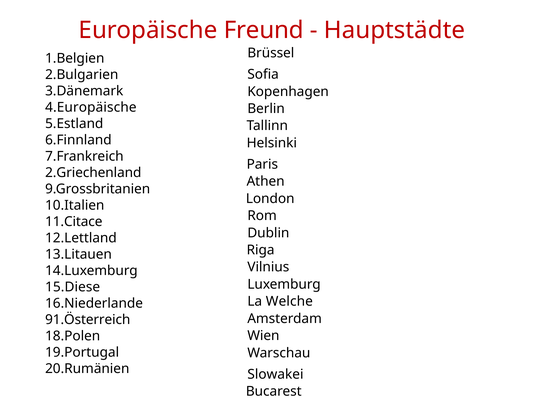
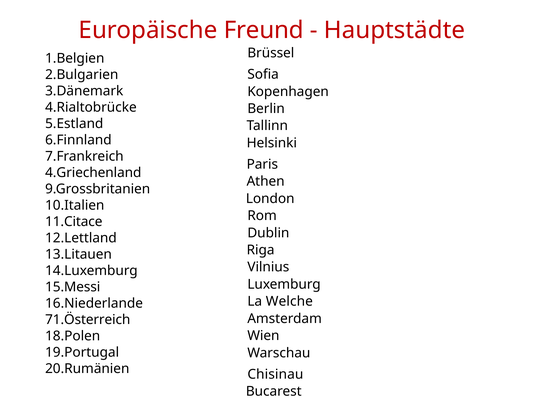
4.Europäische: 4.Europäische -> 4.Rialtobrücke (91, 107)
2.Griechenland: 2.Griechenland -> 4.Griechenland (93, 173)
15.Diese: 15.Diese -> 15.Messi (73, 287)
91.Österreich: 91.Österreich -> 71.Österreich (88, 320)
Slowakei: Slowakei -> Chisinau (275, 374)
